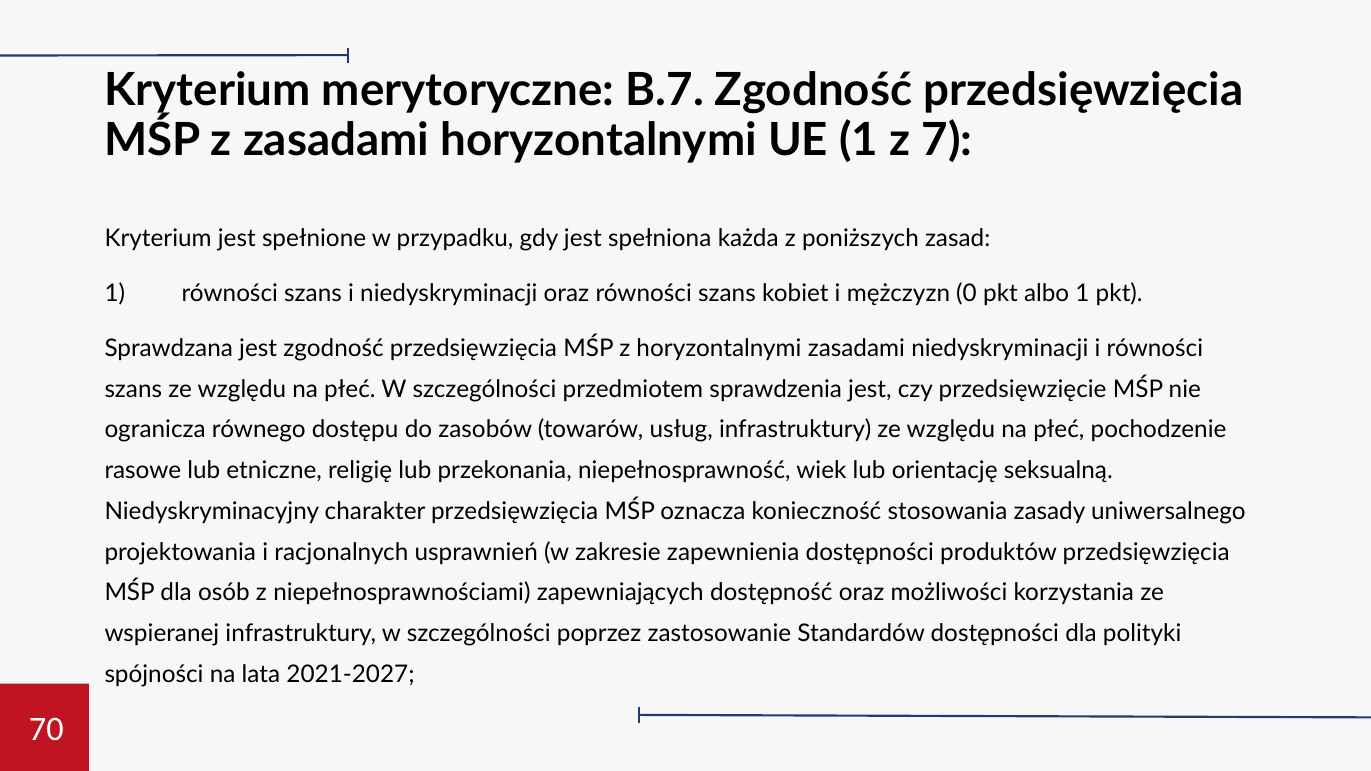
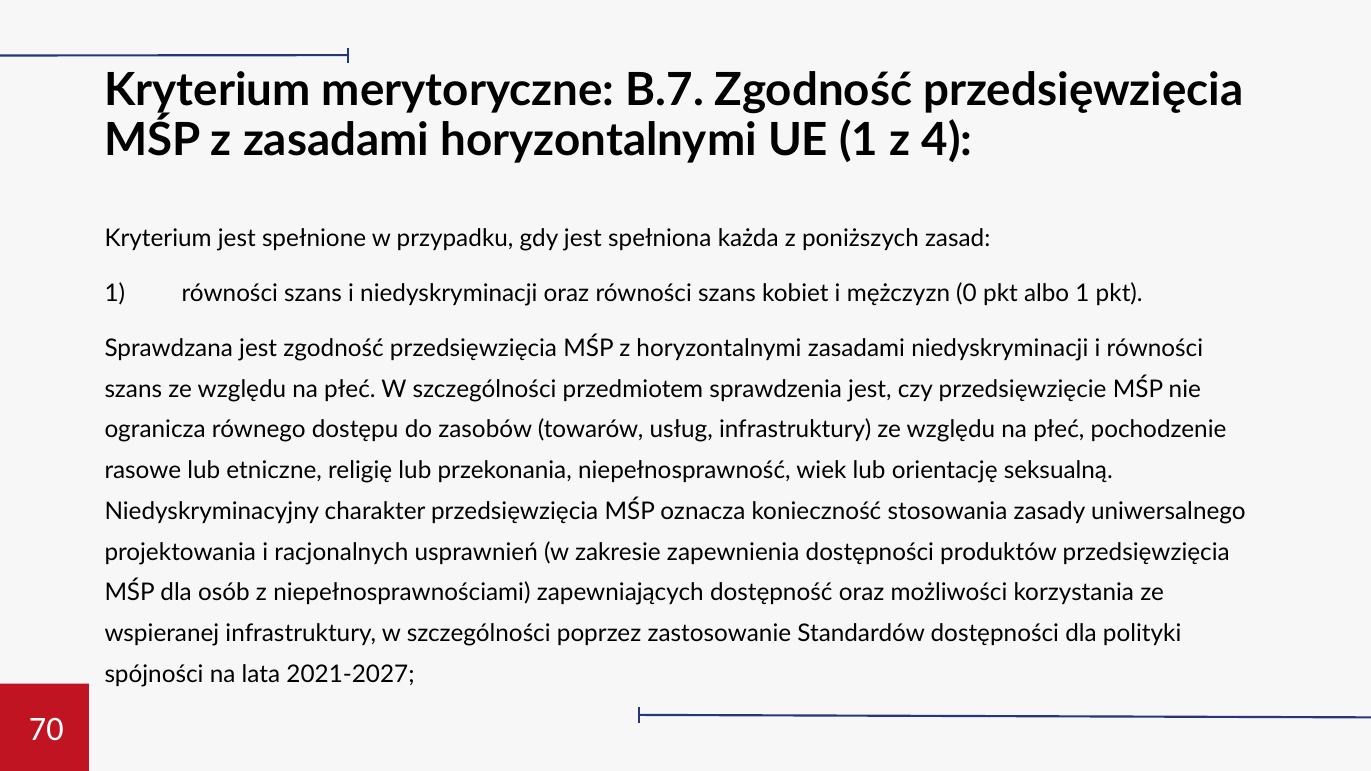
7: 7 -> 4 (947, 140)
